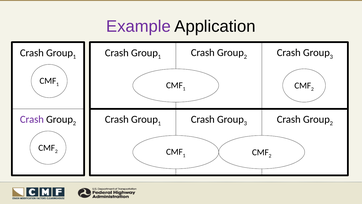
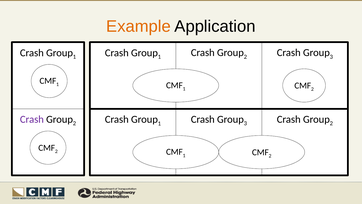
Example colour: purple -> orange (139, 26)
